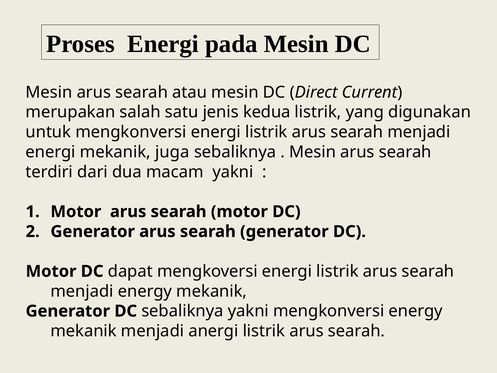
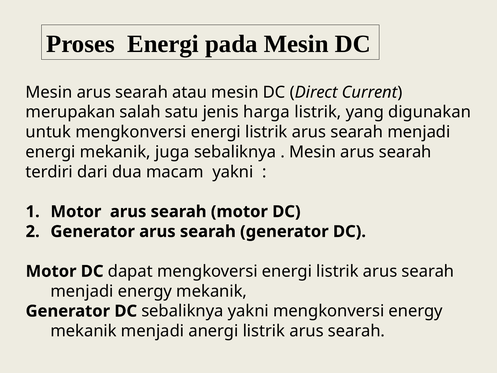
kedua: kedua -> harga (267, 112)
